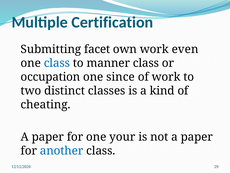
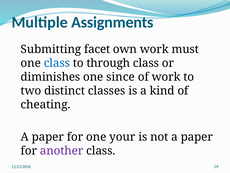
Certification: Certification -> Assignments (112, 22)
even: even -> must (185, 49)
manner: manner -> through (108, 63)
occupation: occupation -> diminishes (50, 77)
another colour: blue -> purple (62, 150)
